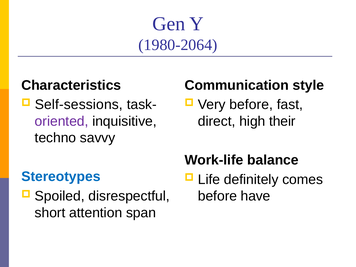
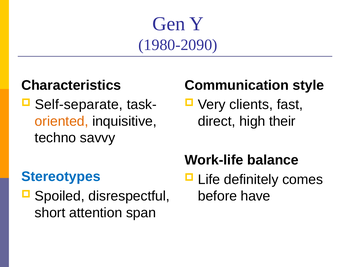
1980-2064: 1980-2064 -> 1980-2090 (178, 45)
Self-sessions: Self-sessions -> Self-separate (79, 105)
Very before: before -> clients (251, 105)
oriented colour: purple -> orange (62, 121)
